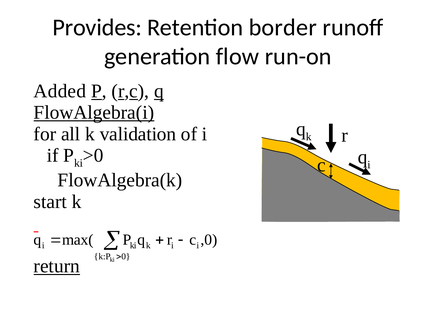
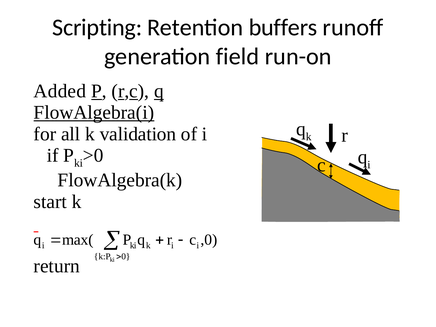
Provides: Provides -> Scripting (97, 28)
border: border -> buffers (283, 28)
flow: flow -> field (238, 57)
return underline: present -> none (57, 266)
